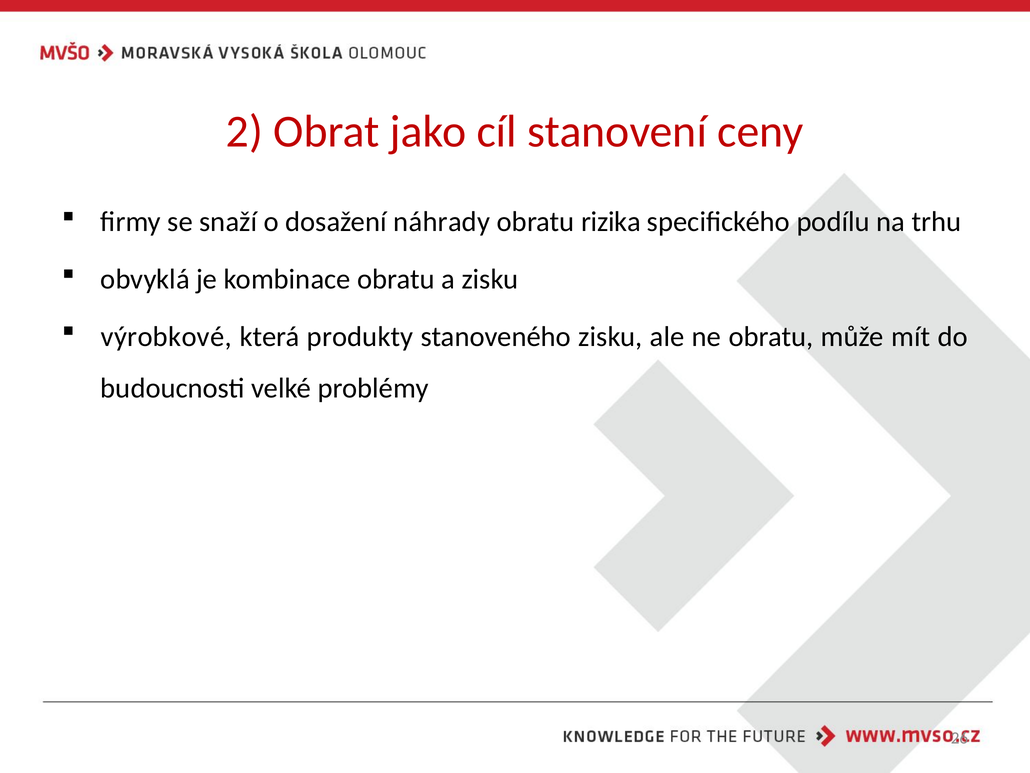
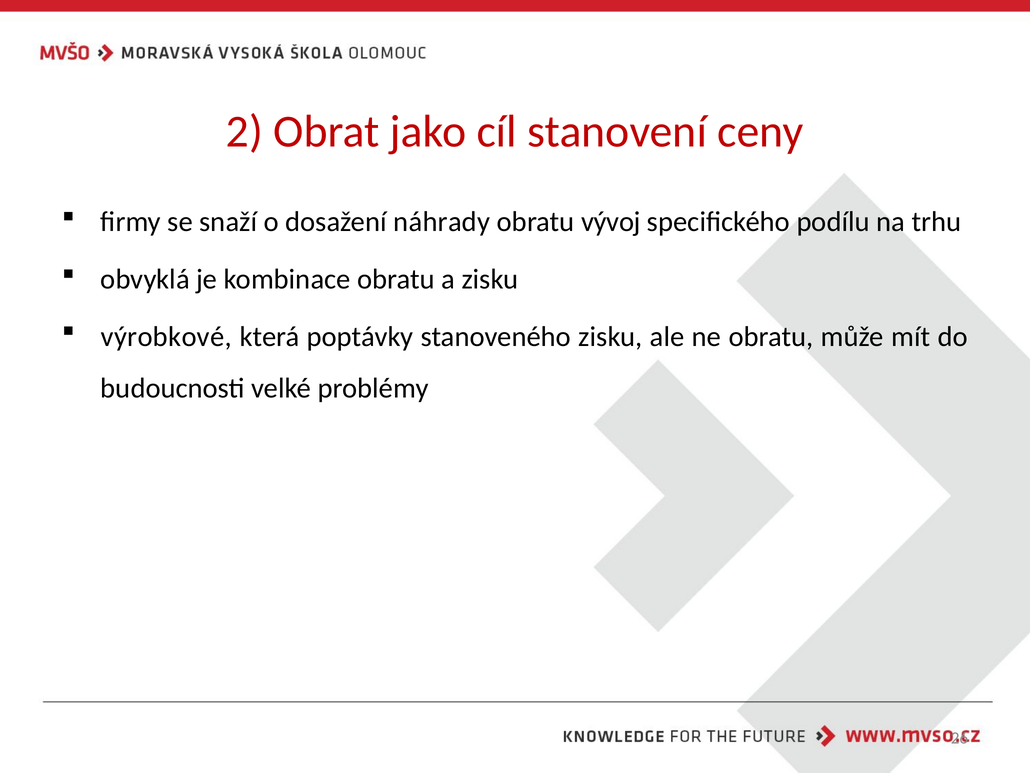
rizika: rizika -> vývoj (611, 222)
produkty: produkty -> poptávky (360, 336)
